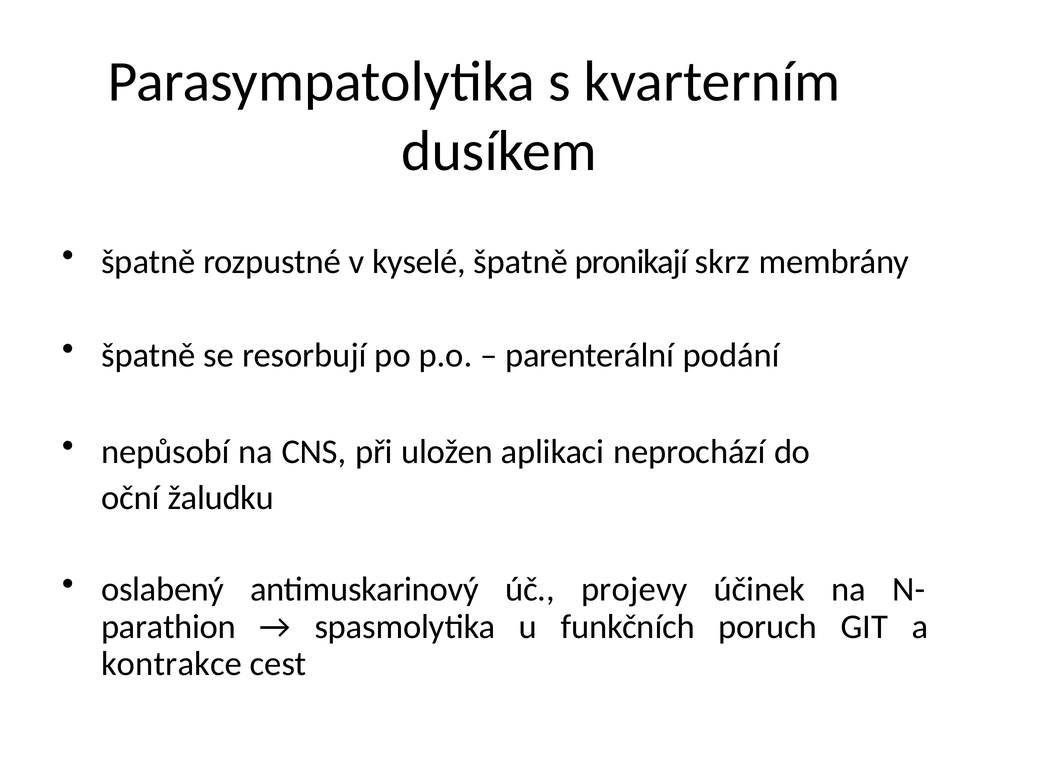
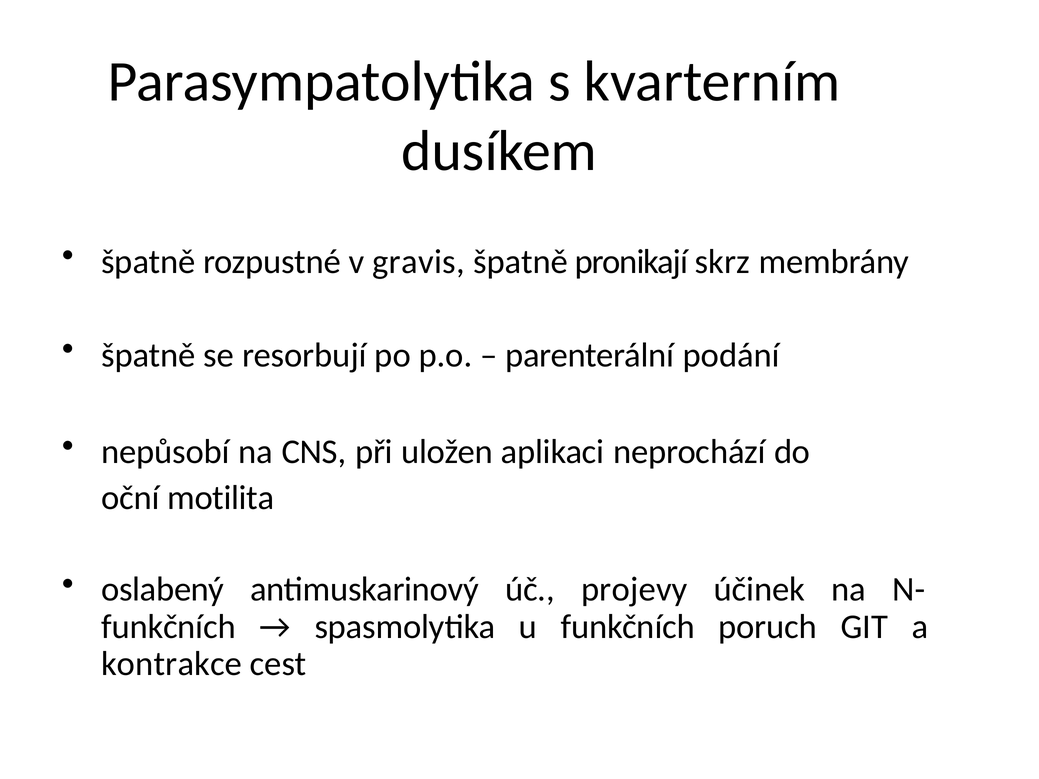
kyselé: kyselé -> gravis (419, 262)
žaludku: žaludku -> motilita (221, 498)
parathion: parathion -> funkčních (168, 627)
